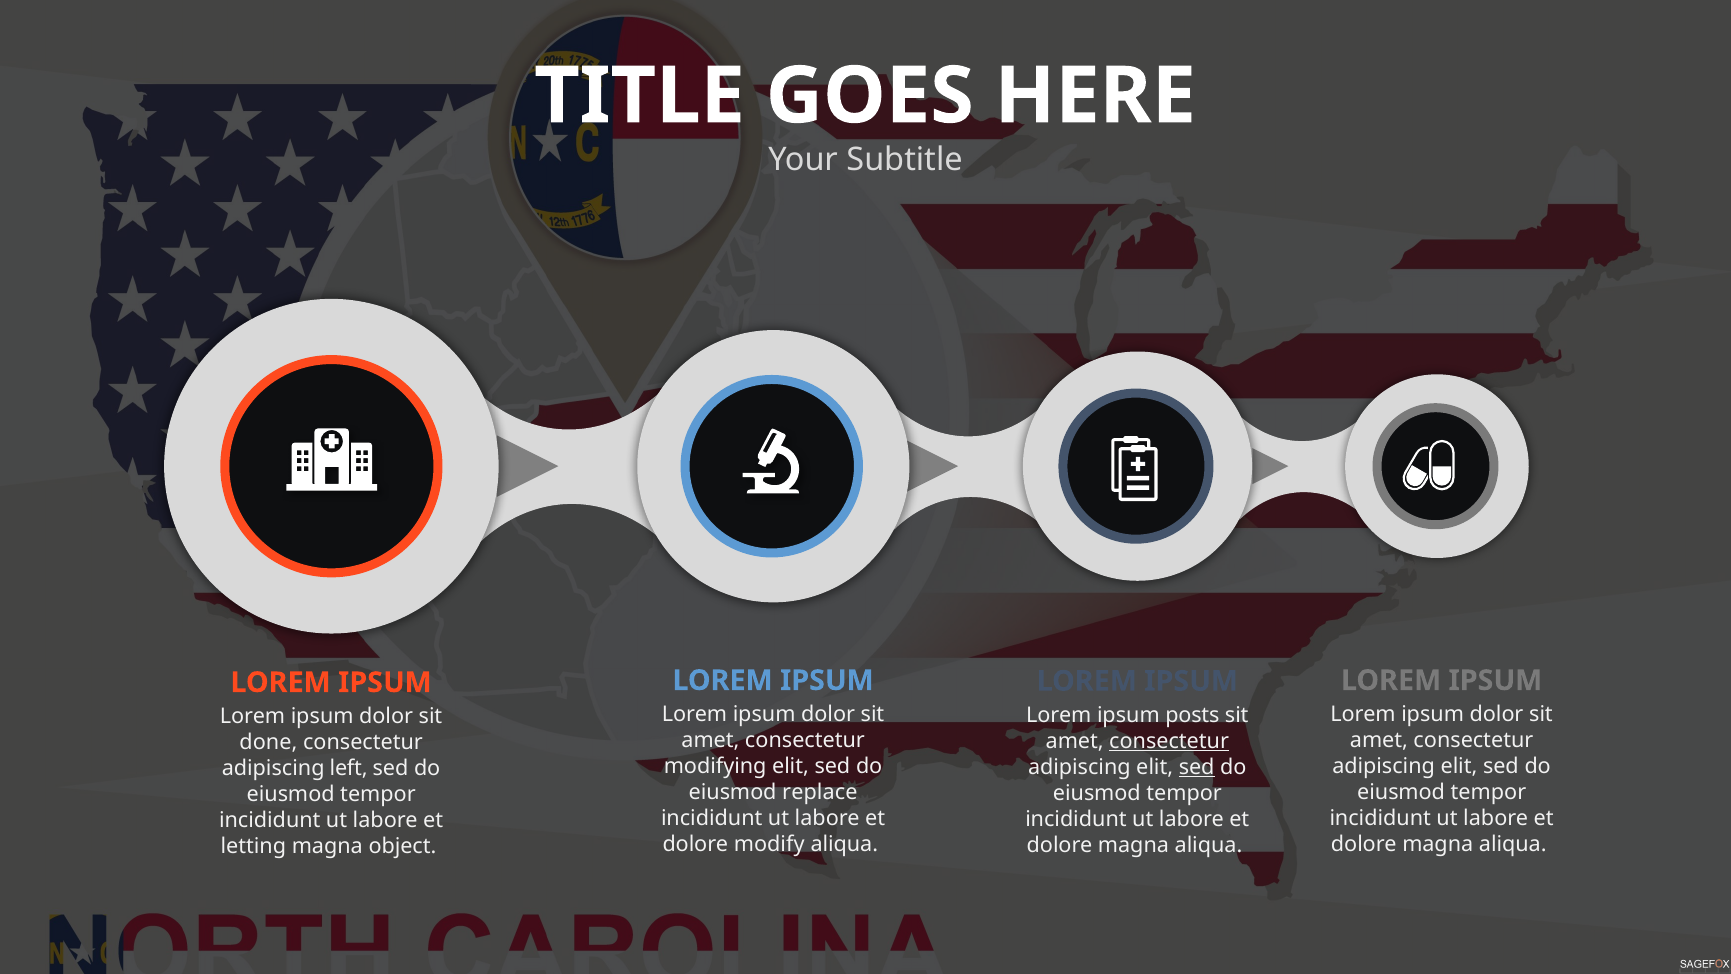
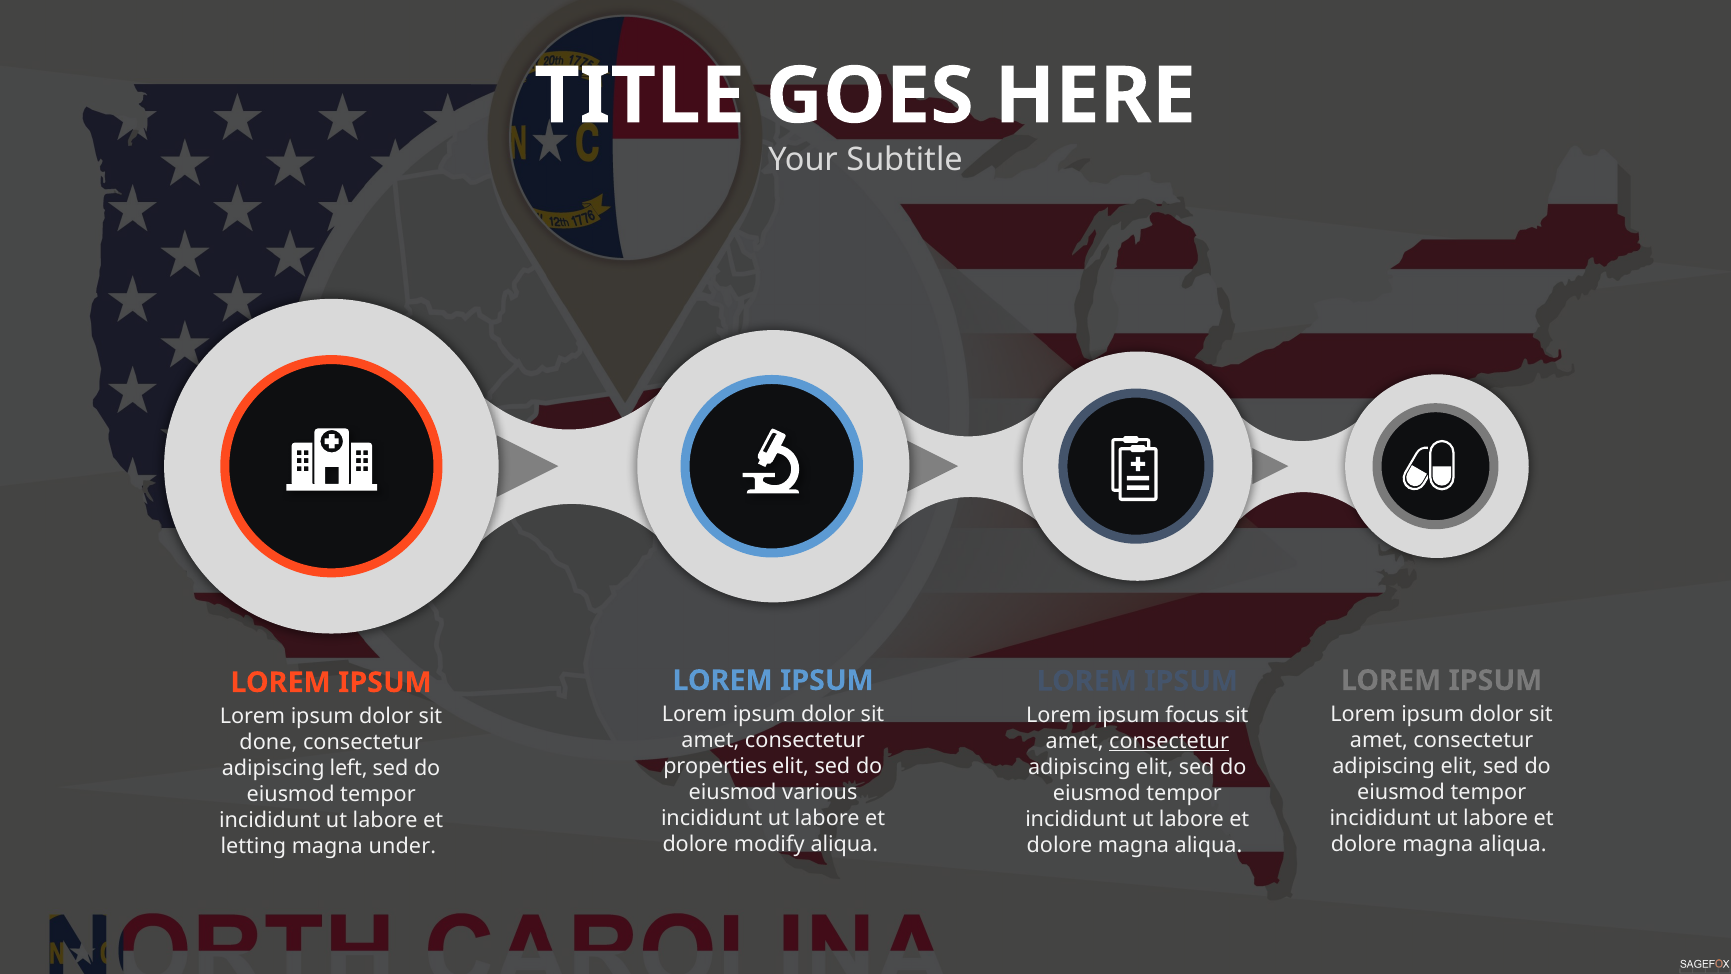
posts: posts -> focus (1192, 715)
modifying: modifying -> properties (715, 766)
sed underline: present -> none (1197, 767)
replace: replace -> various (820, 792)
object: object -> under (402, 846)
